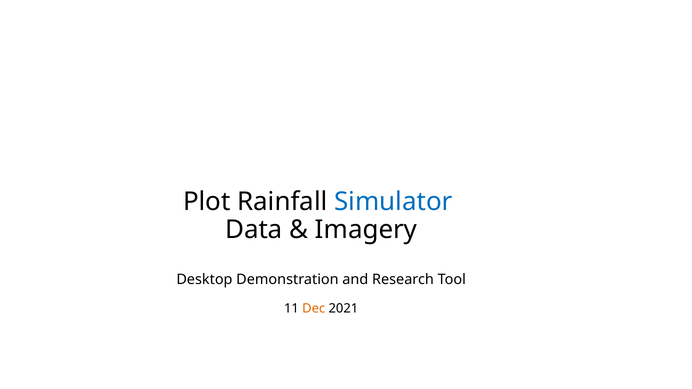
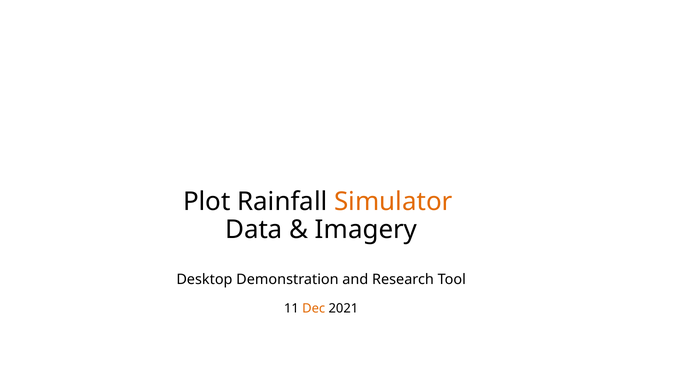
Simulator colour: blue -> orange (393, 202)
